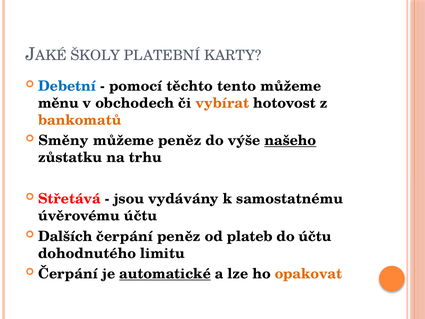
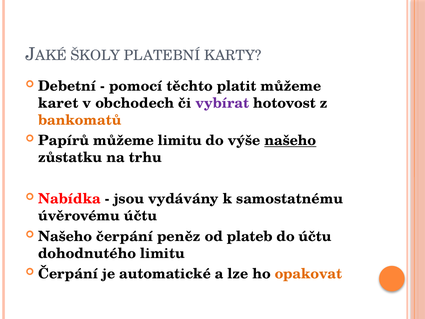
Debetní colour: blue -> black (67, 86)
tento: tento -> platit (237, 86)
měnu: měnu -> karet (58, 103)
vybírat colour: orange -> purple (222, 103)
Směny: Směny -> Papírů (64, 141)
můžeme peněz: peněz -> limitu (180, 141)
Střetává: Střetává -> Nabídka (70, 199)
Dalších: Dalších -> Našeho (65, 236)
automatické underline: present -> none (165, 274)
